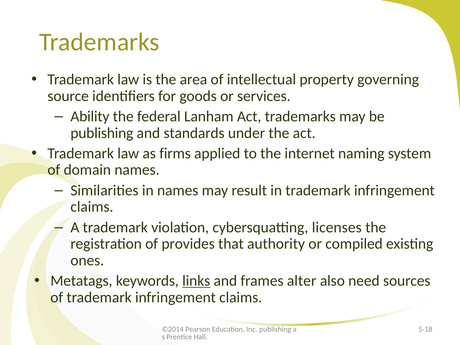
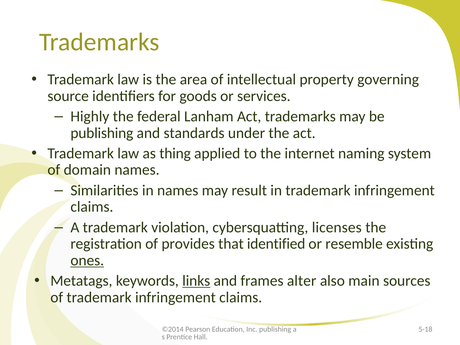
Ability: Ability -> Highly (90, 116)
firms: firms -> thing (175, 153)
authority: authority -> identified (276, 244)
compiled: compiled -> resemble (354, 244)
ones underline: none -> present (87, 260)
need: need -> main (364, 281)
